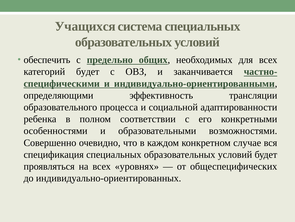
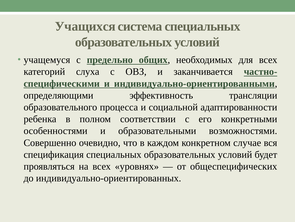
обеспечить: обеспечить -> учащемуся (47, 60)
категорий будет: будет -> слуха (88, 71)
